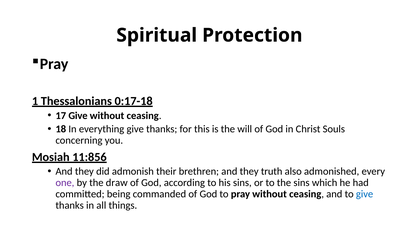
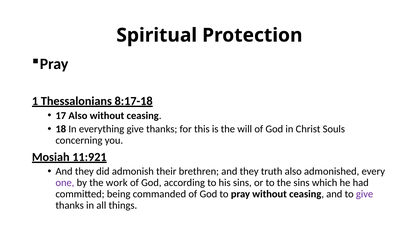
0:17-18: 0:17-18 -> 8:17-18 (134, 101)
17 Give: Give -> Also (78, 115)
11:856: 11:856 -> 11:921 (89, 157)
draw: draw -> work (117, 183)
give colour: blue -> purple (365, 194)
